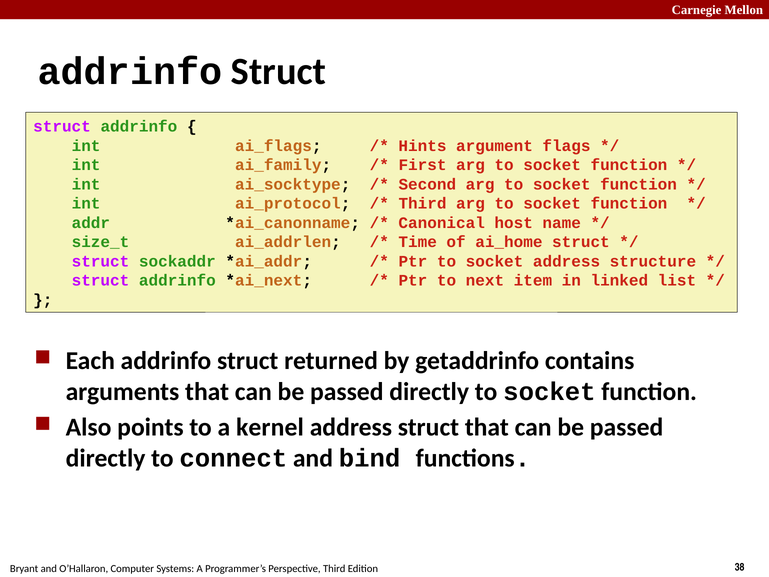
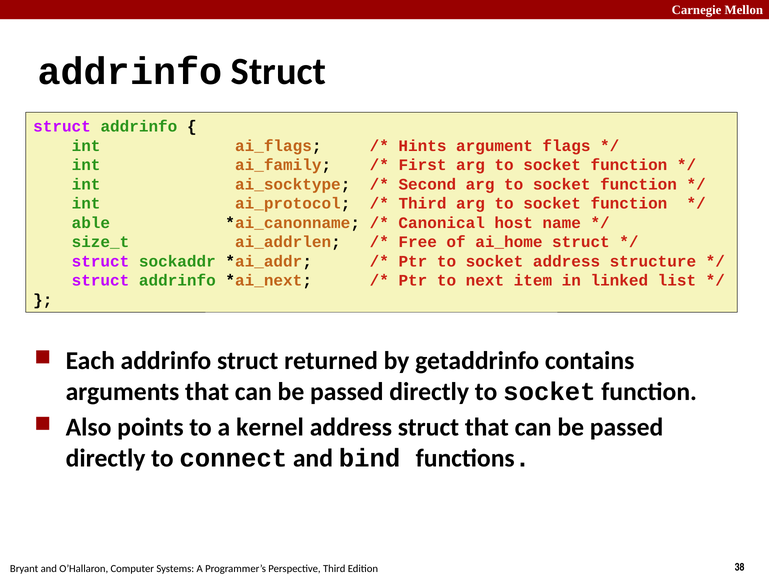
addr: addr -> able (91, 223)
Time: Time -> Free (418, 242)
